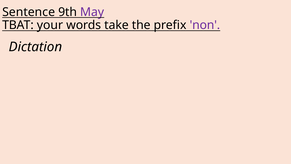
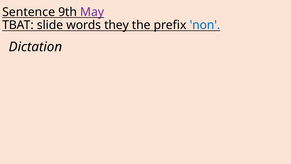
your: your -> slide (50, 25)
take: take -> they (117, 25)
non colour: purple -> blue (205, 25)
